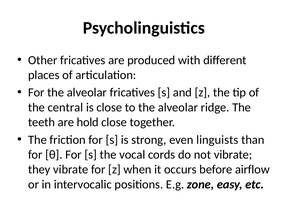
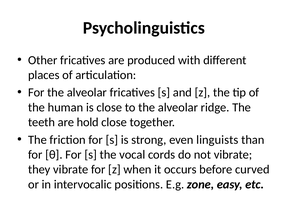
central: central -> human (65, 107)
airflow: airflow -> curved (252, 169)
